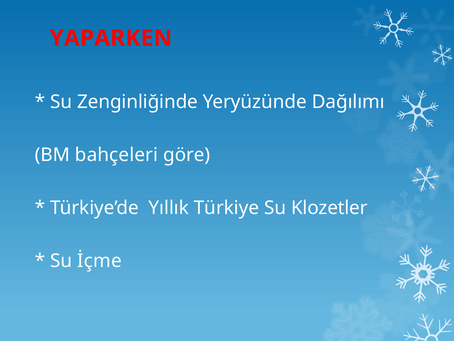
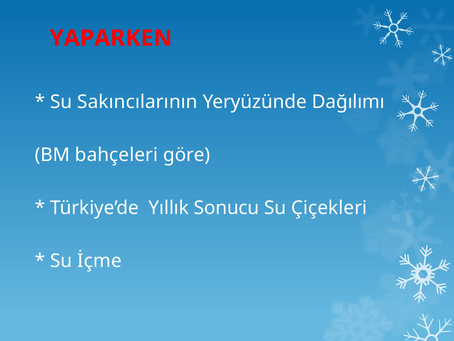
Zenginliğinde: Zenginliğinde -> Sakıncılarının (137, 102)
Türkiye: Türkiye -> Sonucu (227, 208)
Klozetler: Klozetler -> Çiçekleri (329, 208)
